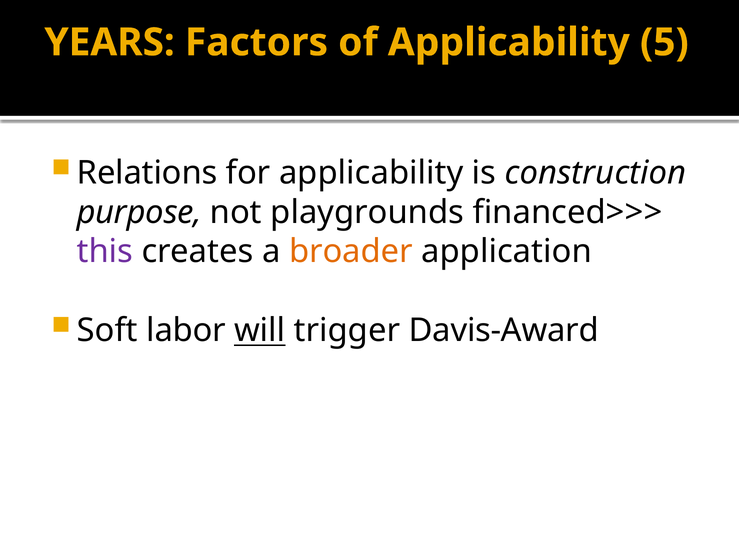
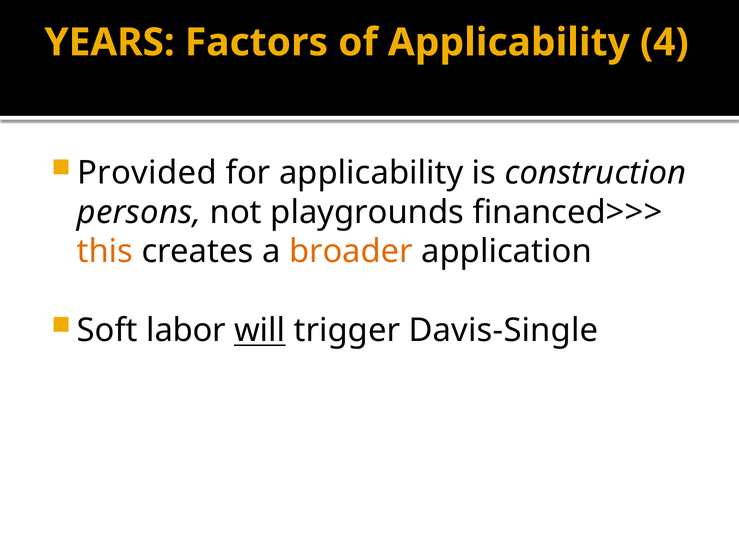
5: 5 -> 4 (664, 42)
Relations: Relations -> Provided (147, 173)
purpose: purpose -> persons (139, 212)
this colour: purple -> orange (105, 252)
Davis-Award: Davis-Award -> Davis-Single (504, 331)
